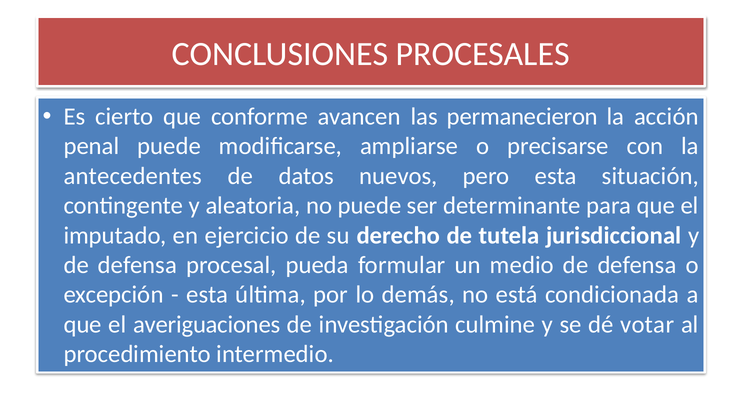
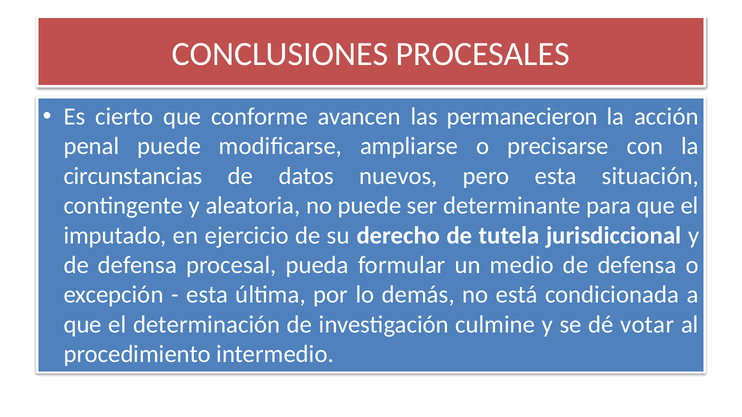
antecedentes: antecedentes -> circunstancias (133, 176)
averiguaciones: averiguaciones -> determinación (207, 325)
